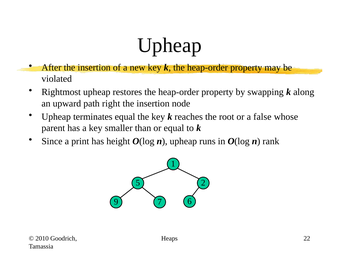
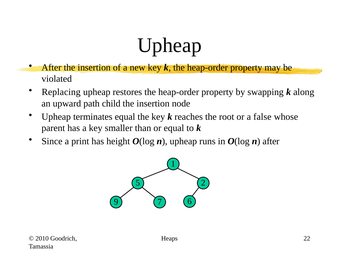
Rightmost: Rightmost -> Replacing (61, 92)
right: right -> child (111, 103)
n rank: rank -> after (271, 141)
